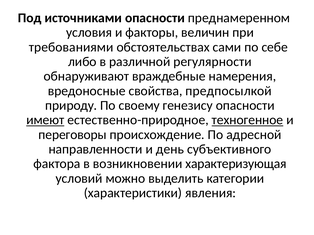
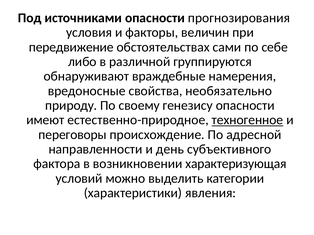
преднамеренном: преднамеренном -> прогнозирования (239, 18)
требованиями: требованиями -> передвижение (71, 47)
регулярности: регулярности -> группируются (213, 62)
предпосылкой: предпосылкой -> необязательно (229, 91)
имеют underline: present -> none (45, 120)
